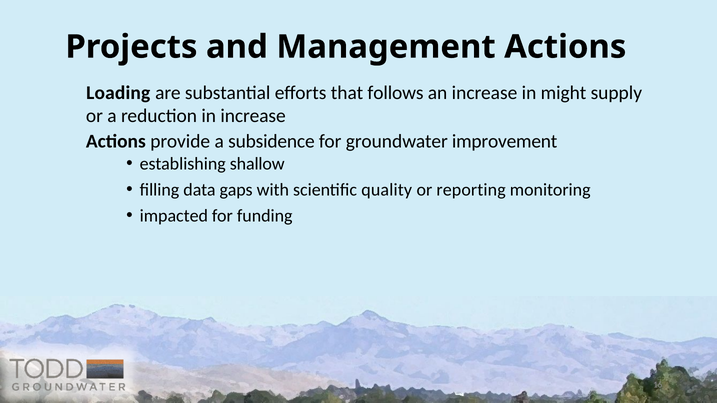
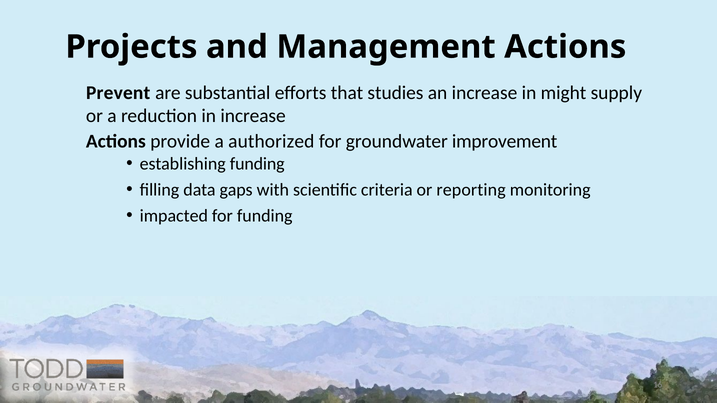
Loading: Loading -> Prevent (118, 93)
follows: follows -> studies (395, 93)
subsidence: subsidence -> authorized (271, 141)
establishing shallow: shallow -> funding (257, 164)
quality: quality -> criteria (387, 190)
